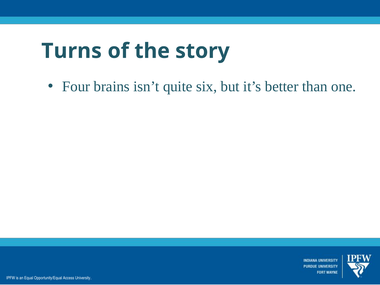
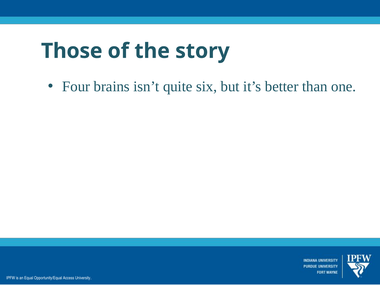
Turns: Turns -> Those (72, 51)
